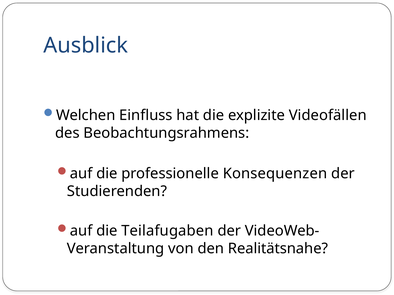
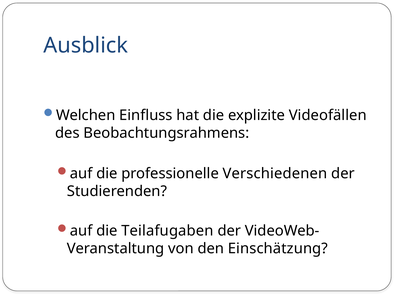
Konsequenzen: Konsequenzen -> Verschiedenen (275, 174)
Realitätsnahe: Realitätsnahe -> Einschätzung (278, 249)
